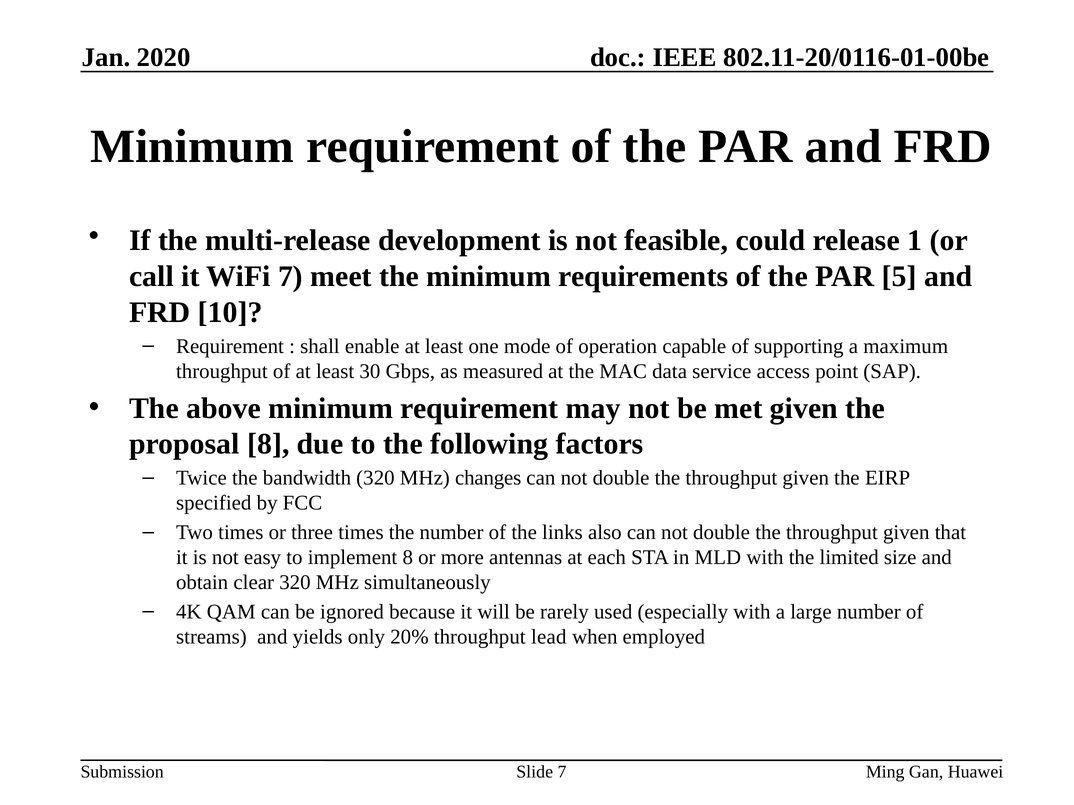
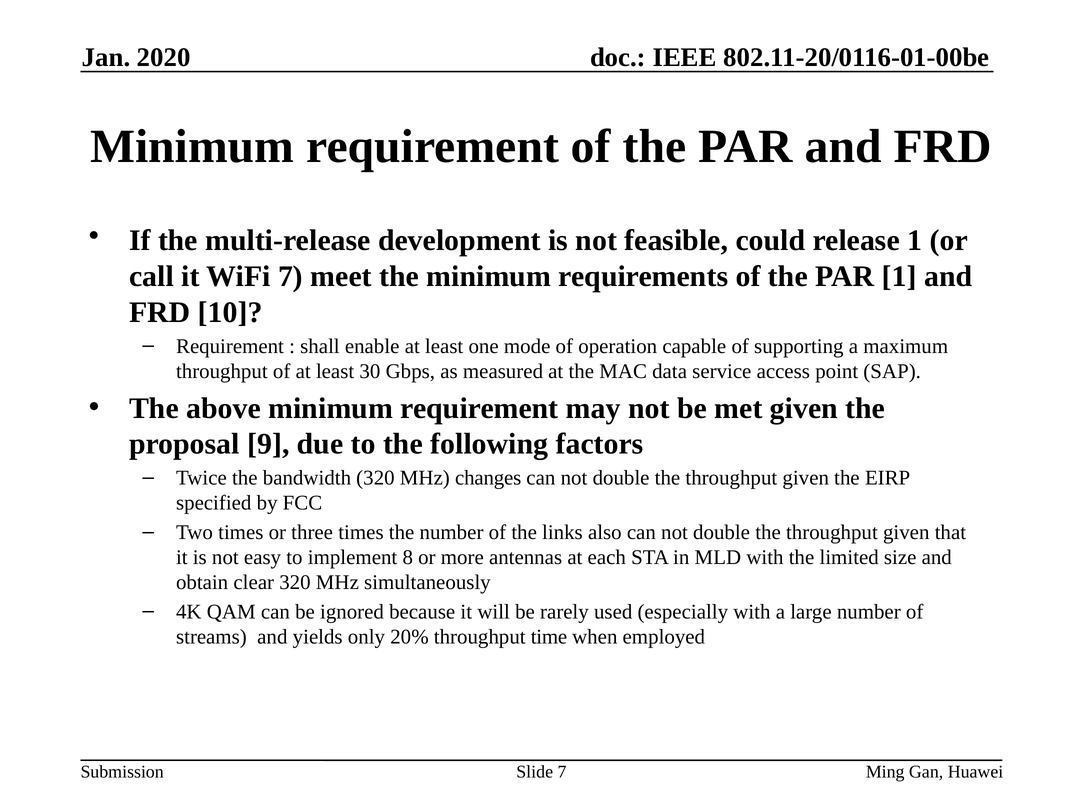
PAR 5: 5 -> 1 (899, 277)
proposal 8: 8 -> 9 (268, 444)
lead: lead -> time (549, 637)
